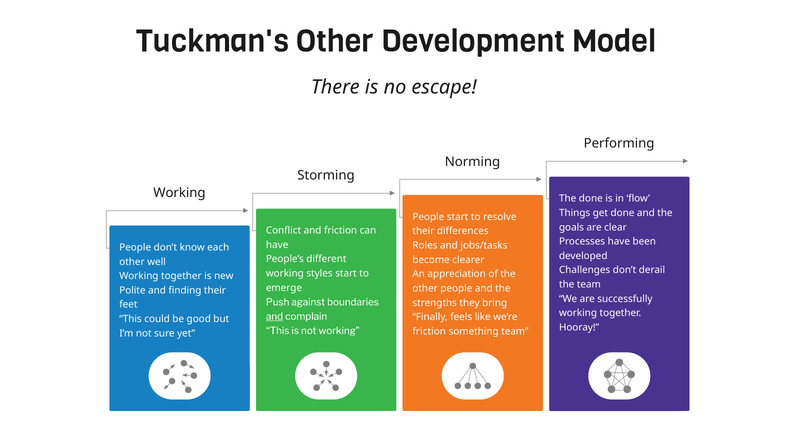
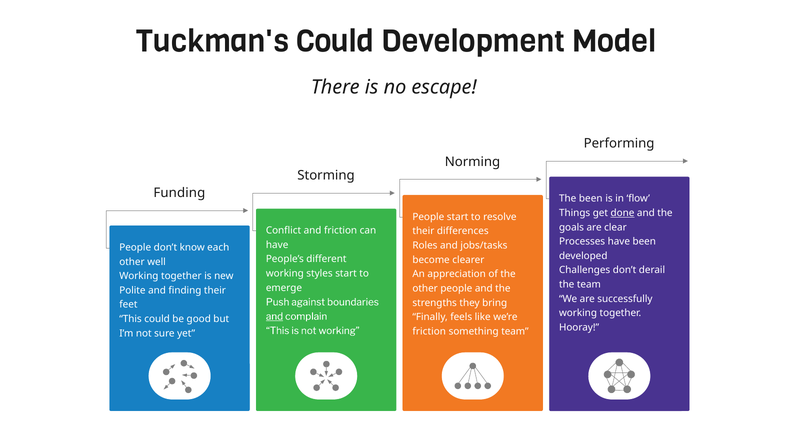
Tuckman's Other: Other -> Could (335, 42)
Working: Working -> Funding (179, 193)
The done: done -> been (591, 199)
done underline: none -> present (623, 213)
